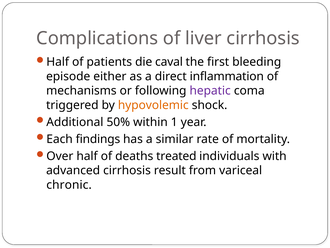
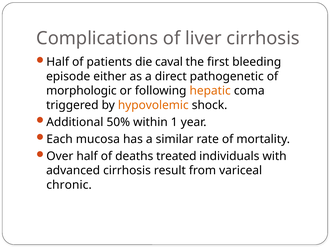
inflammation: inflammation -> pathogenetic (227, 76)
mechanisms: mechanisms -> morphologic (81, 91)
hepatic colour: purple -> orange (210, 91)
findings: findings -> mucosa (98, 139)
